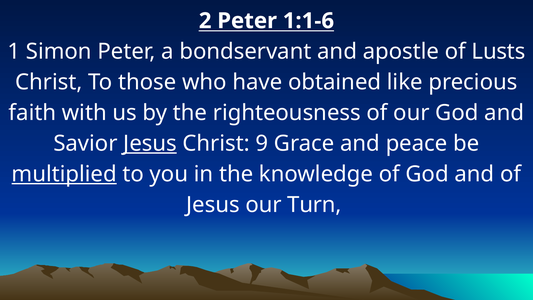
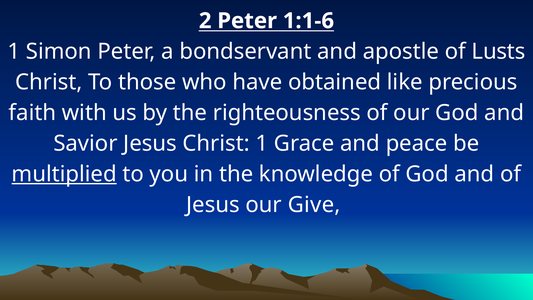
Jesus underline: present -> none (150, 143)
Christ 9: 9 -> 1 (262, 143)
Turn: Turn -> Give (314, 205)
